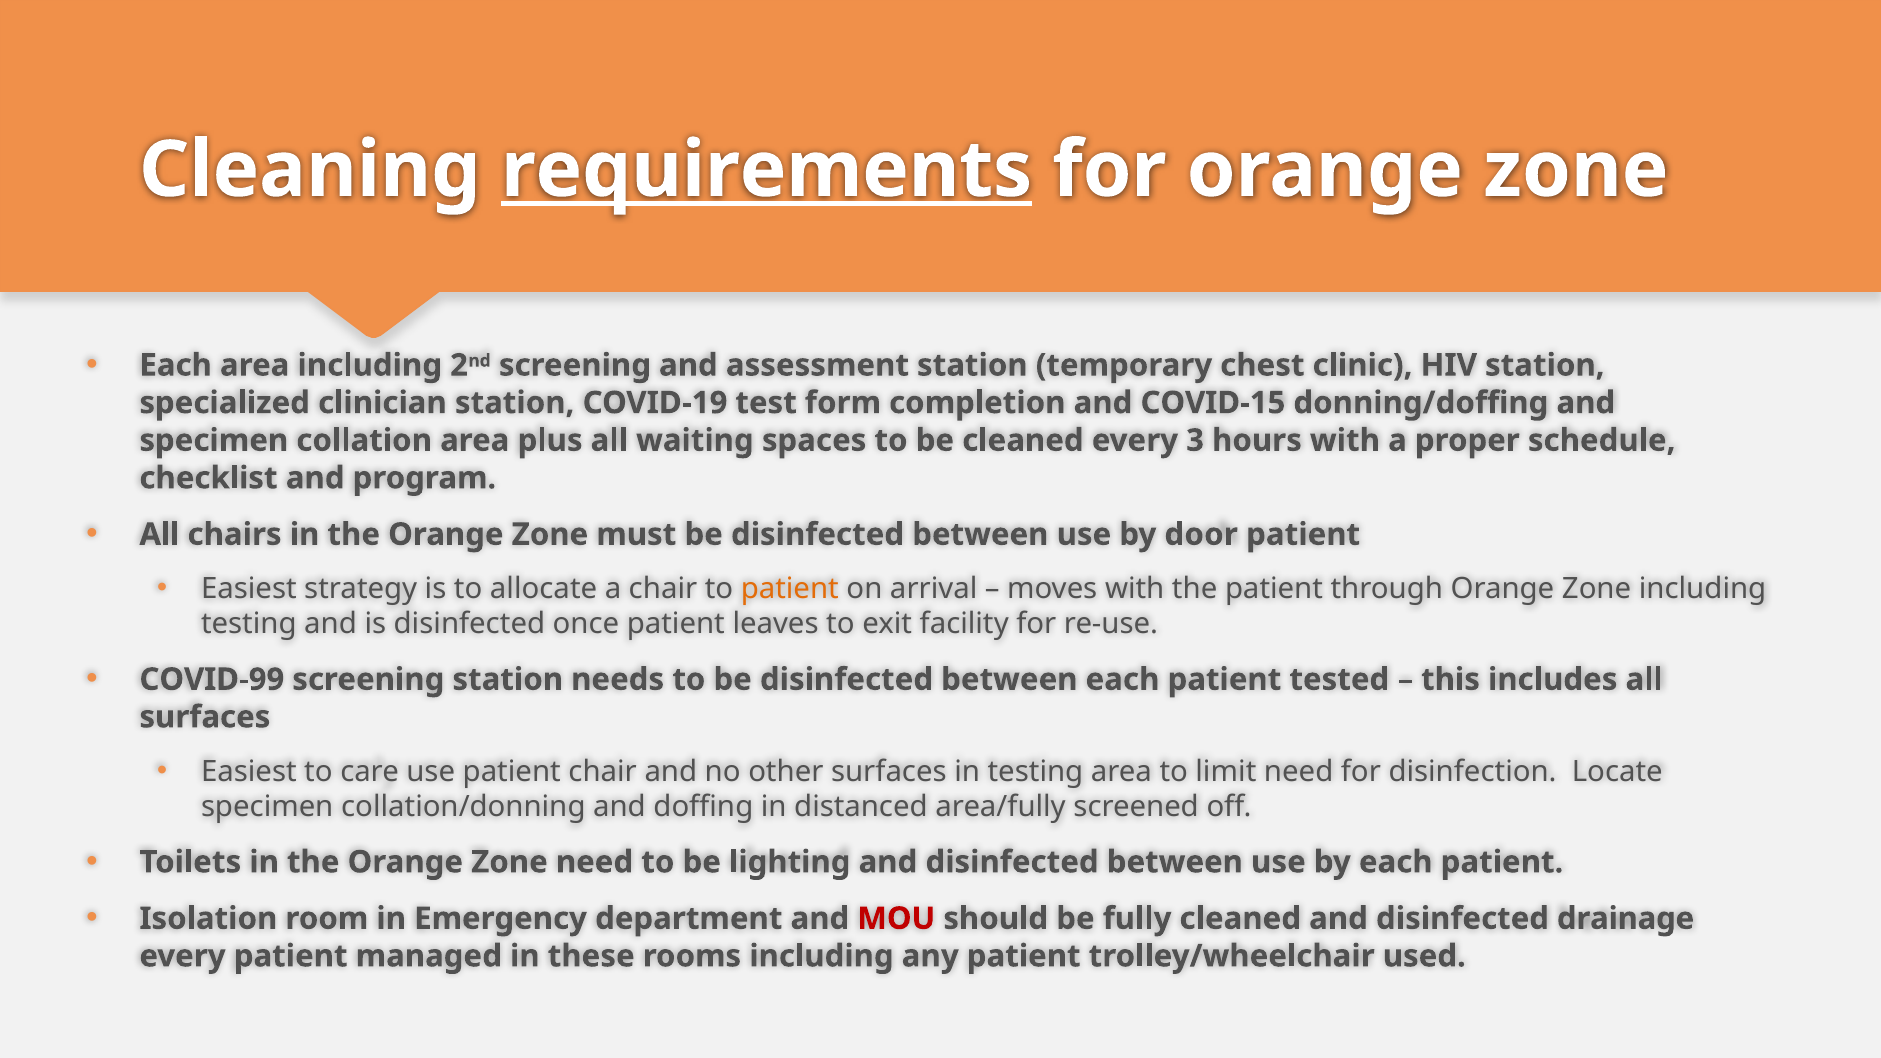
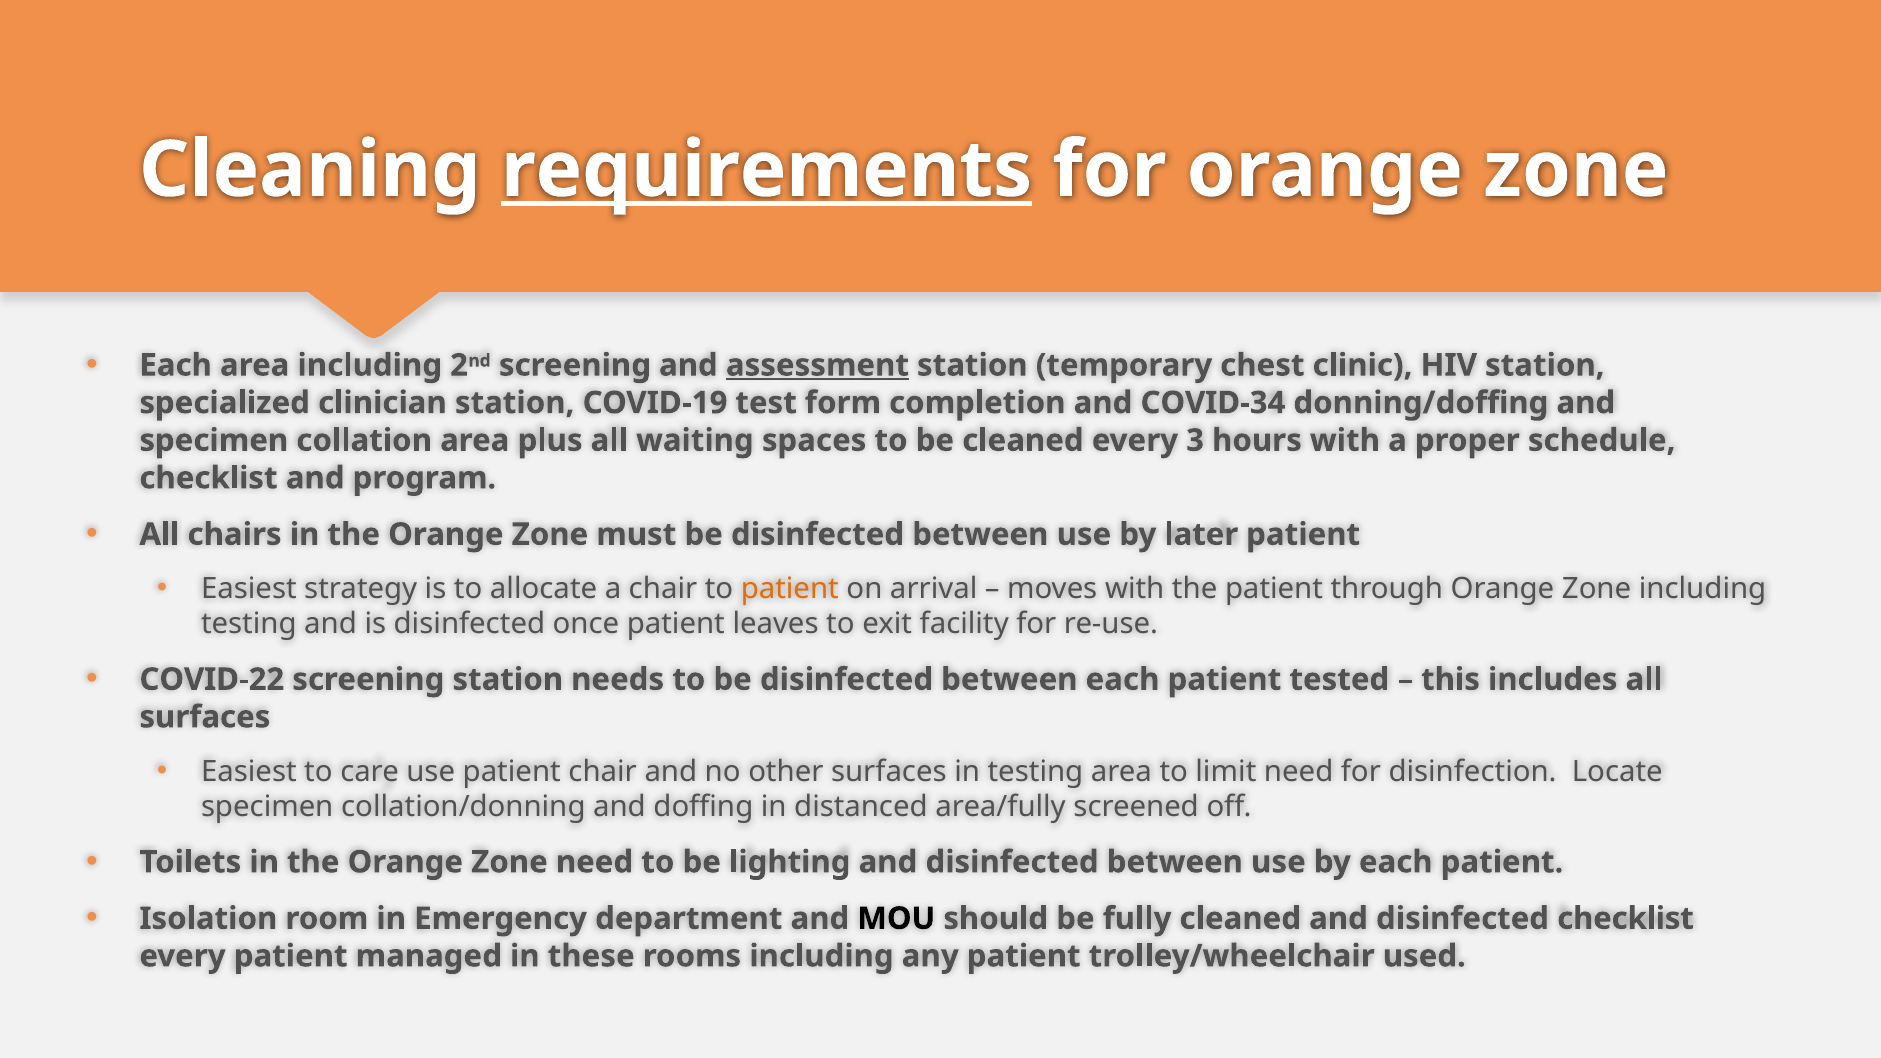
assessment underline: none -> present (817, 365)
COVID-15: COVID-15 -> COVID-34 (1213, 403)
door: door -> later (1201, 535)
COVID-99: COVID-99 -> COVID-22 (212, 680)
MOU colour: red -> black (896, 919)
disinfected drainage: drainage -> checklist (1626, 919)
